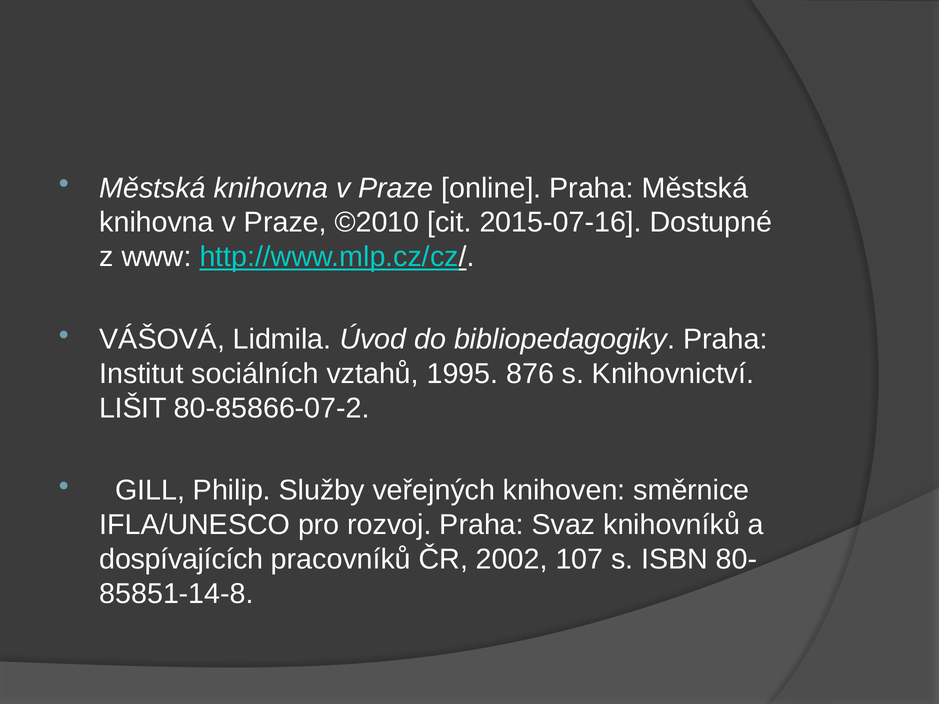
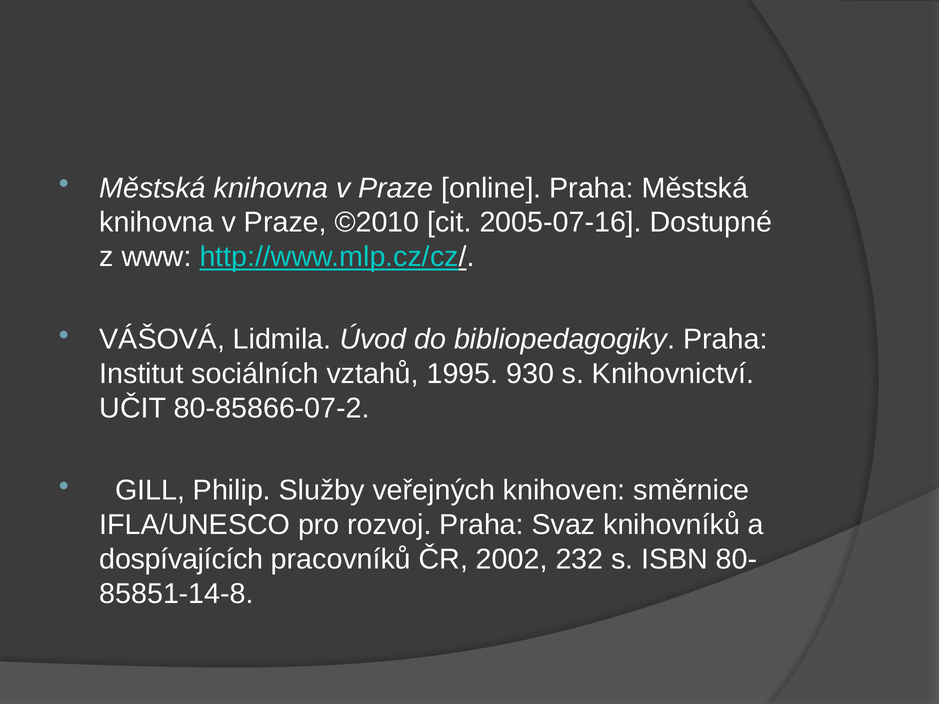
2015-07-16: 2015-07-16 -> 2005-07-16 (561, 223)
876: 876 -> 930 (530, 374)
LIŠIT: LIŠIT -> UČIT (133, 408)
107: 107 -> 232 (579, 559)
